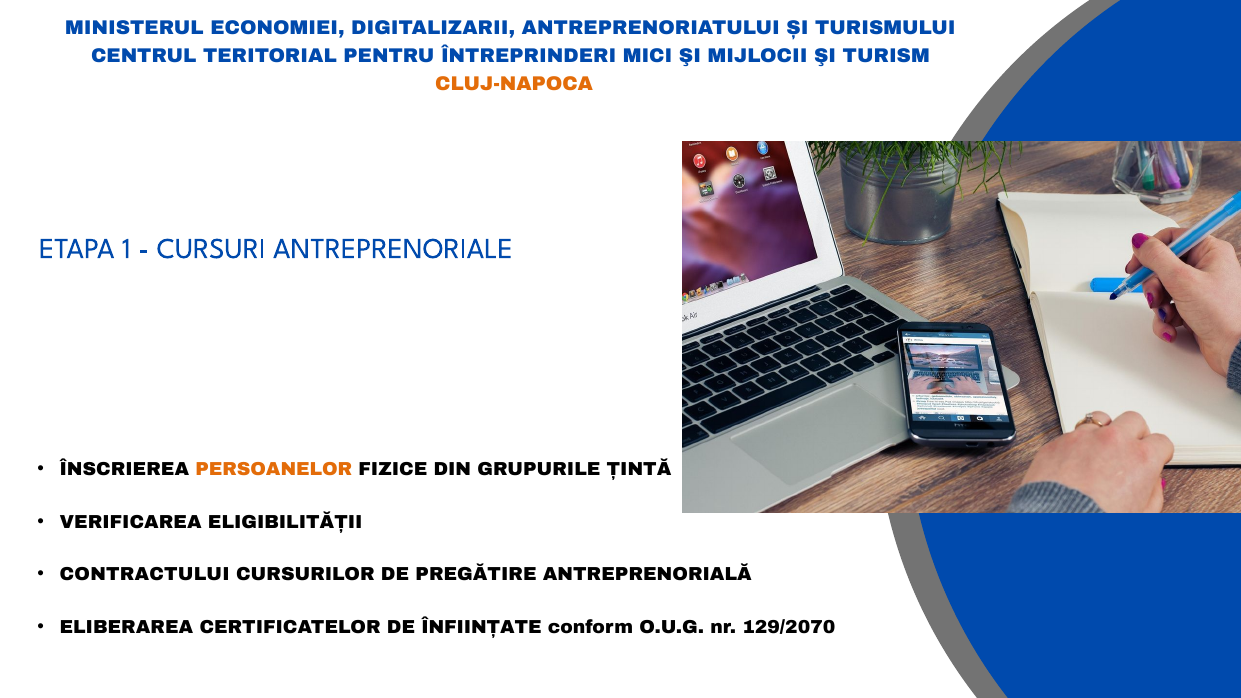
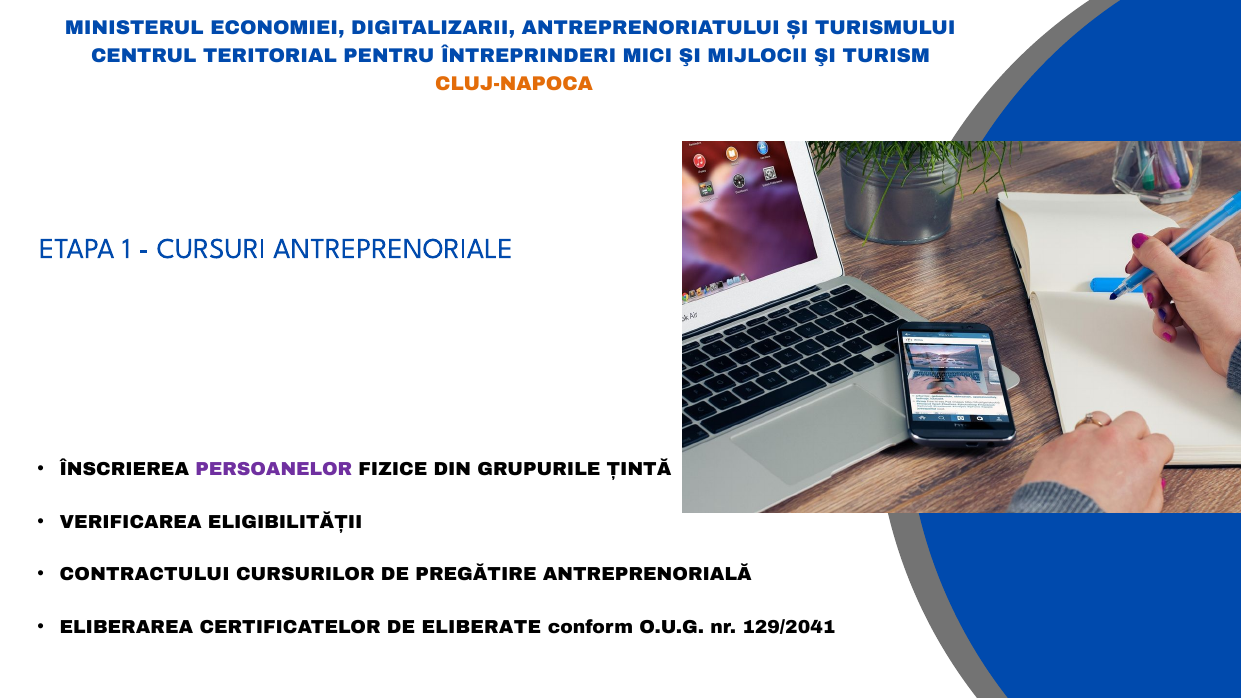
PERSOANELOR colour: orange -> purple (274, 470)
ÎNFIINȚATE: ÎNFIINȚATE -> ELIBERATE (481, 627)
129/2070: 129/2070 -> 129/2041 (789, 627)
